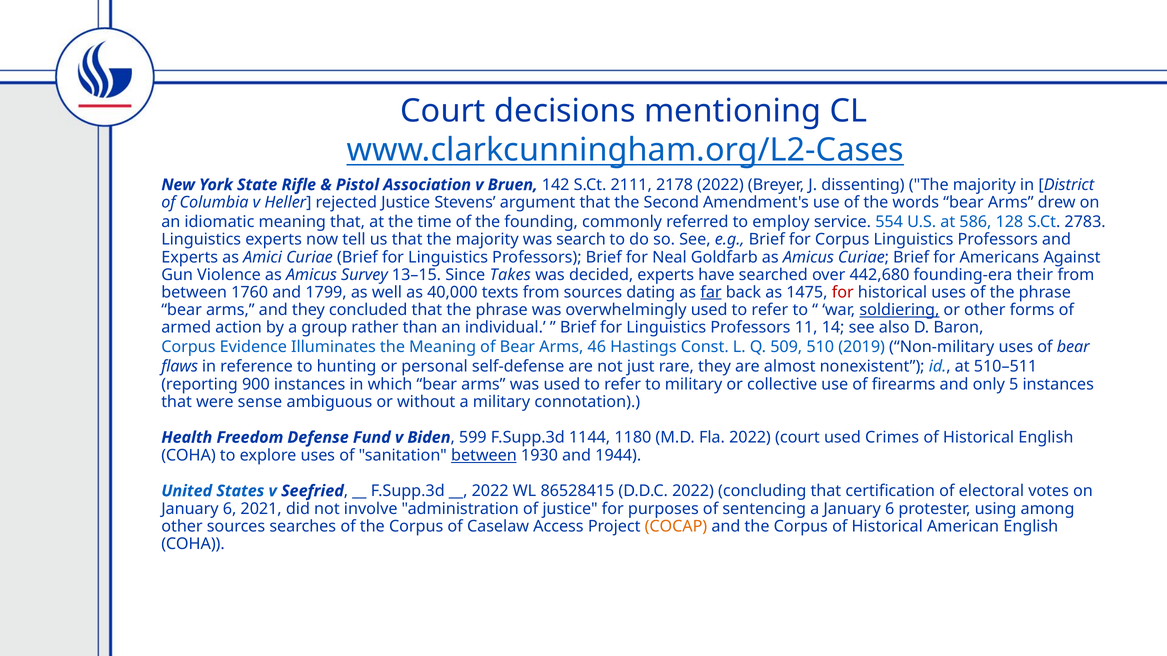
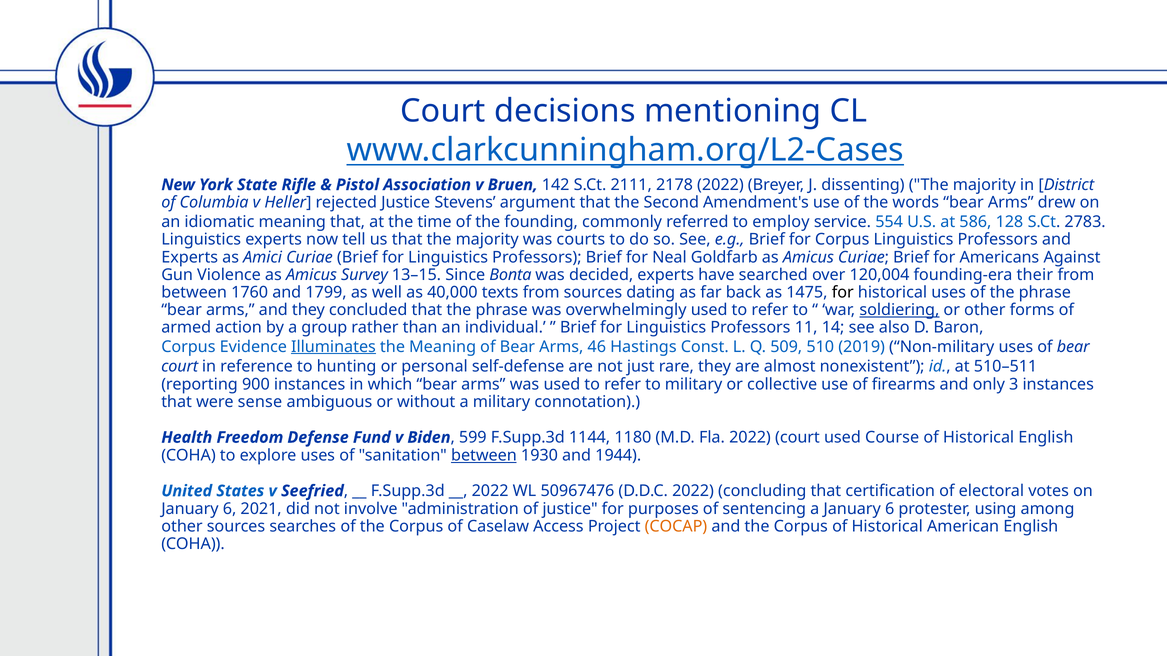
search: search -> courts (581, 240)
Takes: Takes -> Bonta (510, 275)
442,680: 442,680 -> 120,004 (879, 275)
far underline: present -> none (711, 292)
for colour: red -> black (843, 292)
Illuminates underline: none -> present (333, 347)
flaws: flaws -> court (180, 367)
5: 5 -> 3 (1014, 385)
Crimes: Crimes -> Course (892, 438)
86528415: 86528415 -> 50967476 (577, 491)
